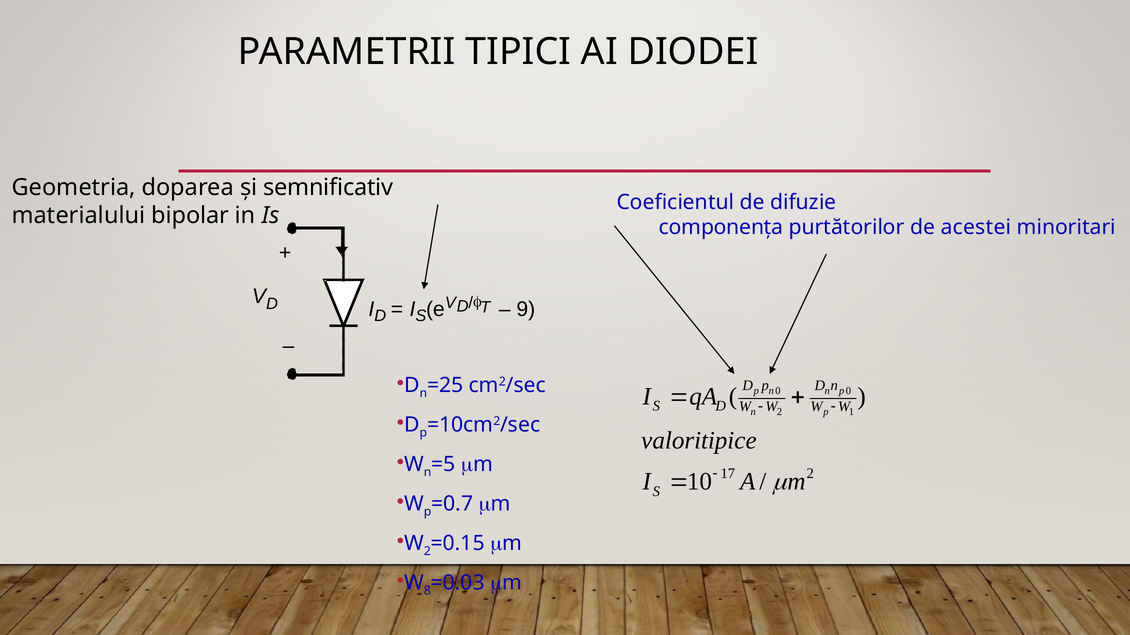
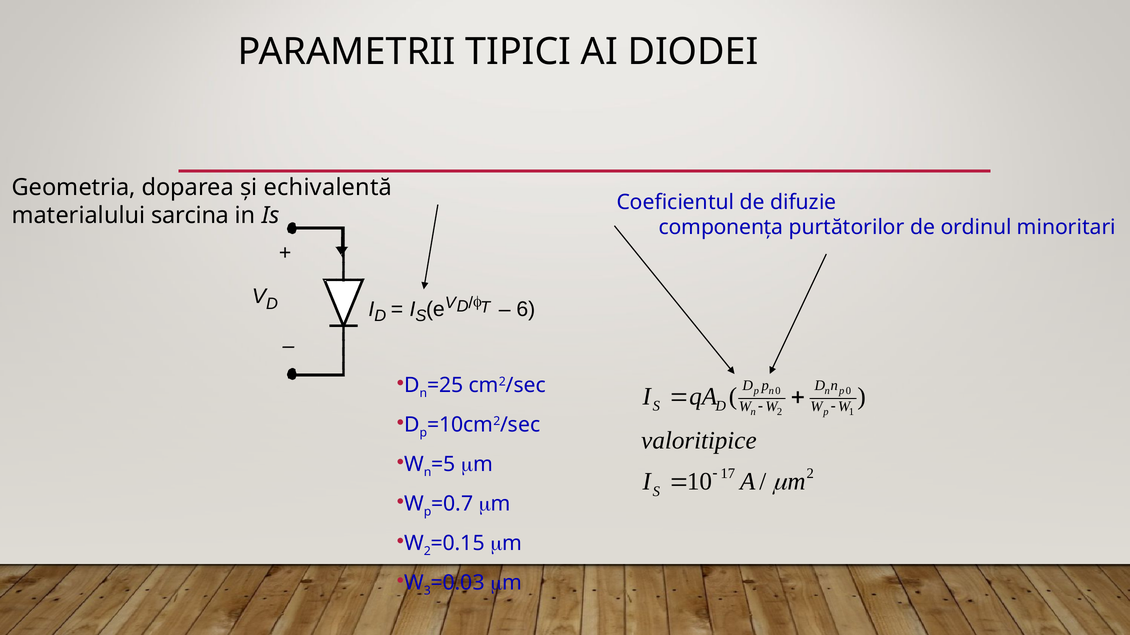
semnificativ: semnificativ -> echivalentă (328, 187)
bipolar: bipolar -> sarcina (190, 216)
acestei: acestei -> ordinul (976, 228)
9: 9 -> 6 (526, 310)
8: 8 -> 3 (427, 591)
